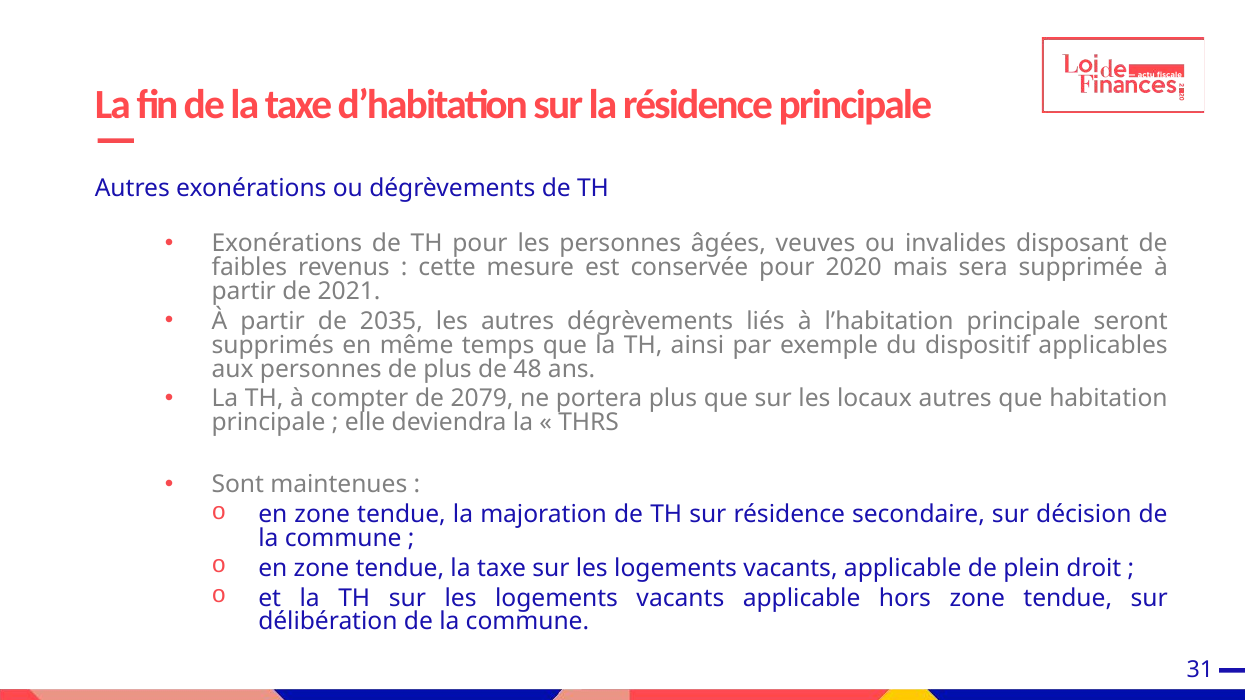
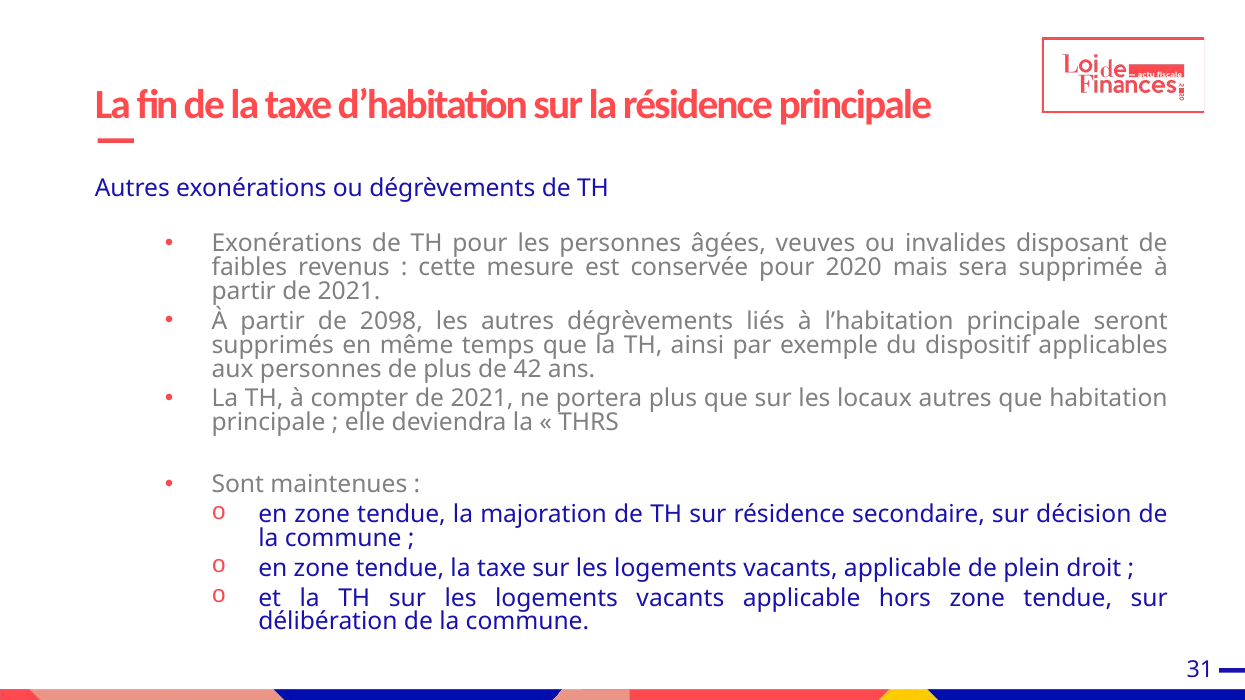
2035: 2035 -> 2098 (391, 321)
48: 48 -> 42 (528, 369)
compter de 2079: 2079 -> 2021 (482, 399)
